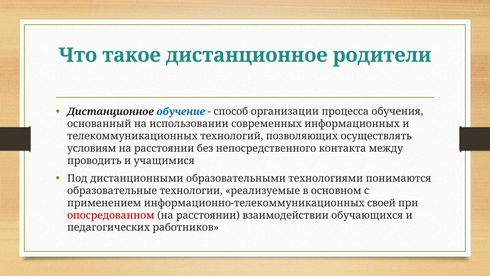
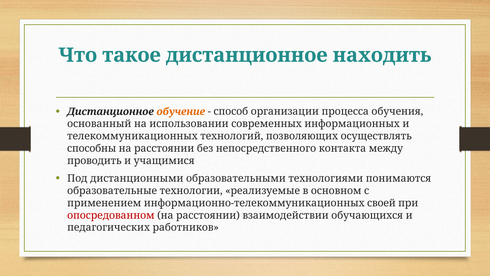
родители: родители -> находить (382, 55)
обучение colour: blue -> orange (181, 111)
условиям: условиям -> способны (92, 148)
